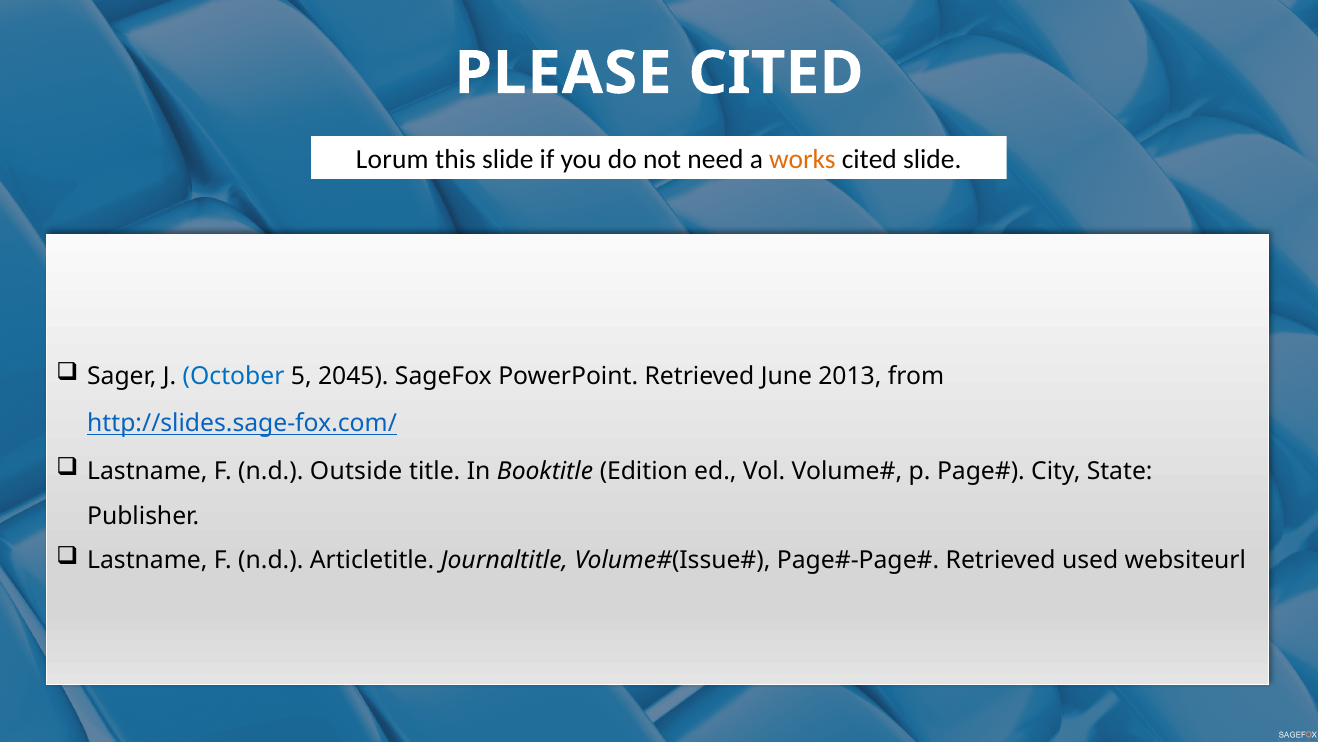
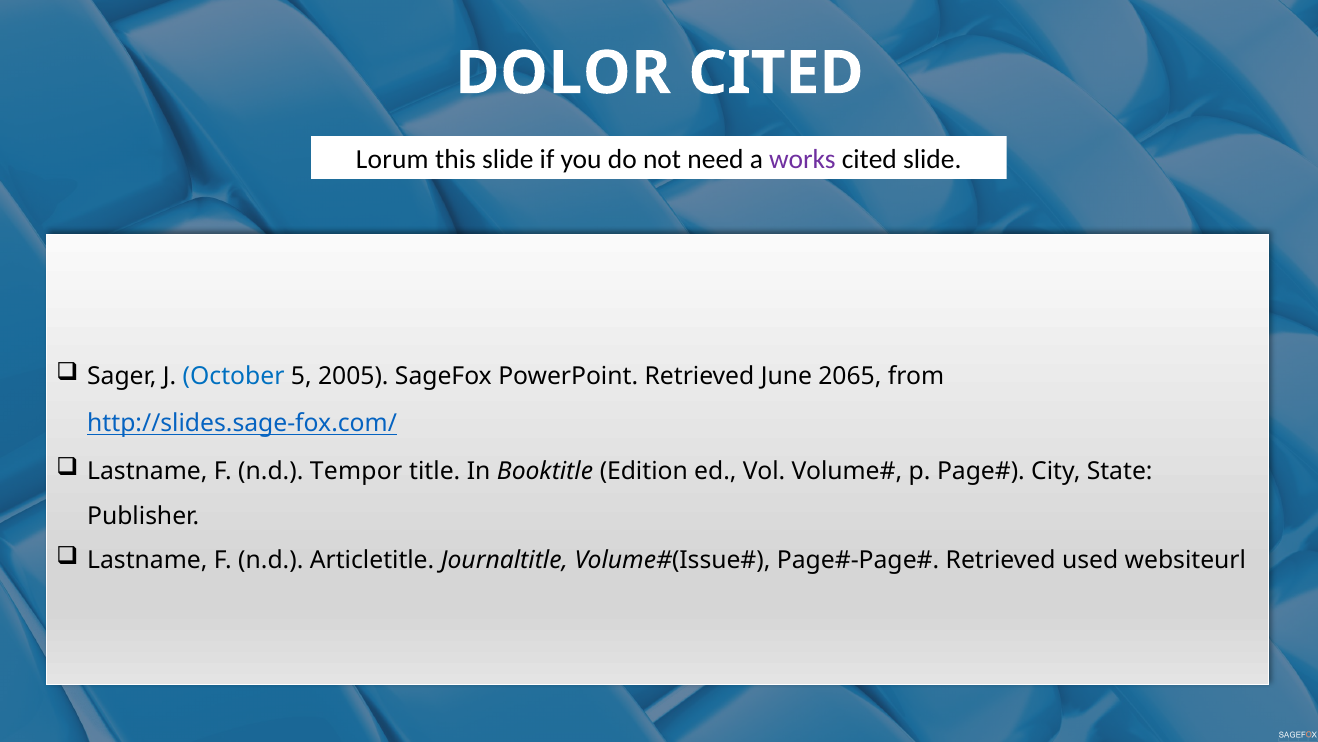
PLEASE: PLEASE -> DOLOR (563, 73)
works colour: orange -> purple (802, 159)
2045: 2045 -> 2005 (353, 376)
2013: 2013 -> 2065 (850, 376)
Outside: Outside -> Tempor (356, 471)
